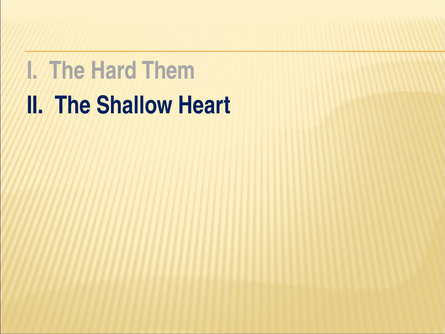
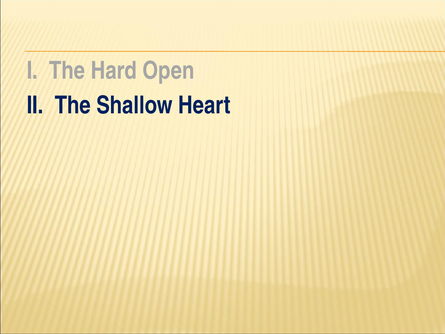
Them: Them -> Open (168, 71)
